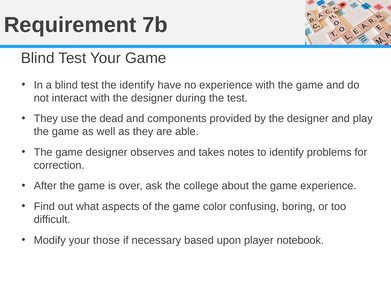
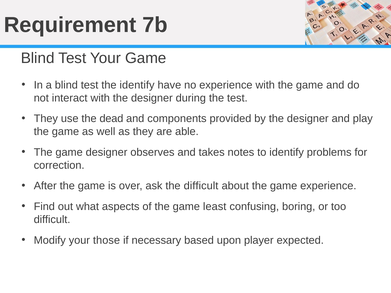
the college: college -> difficult (201, 186)
color: color -> least (215, 207)
notebook: notebook -> expected (300, 240)
